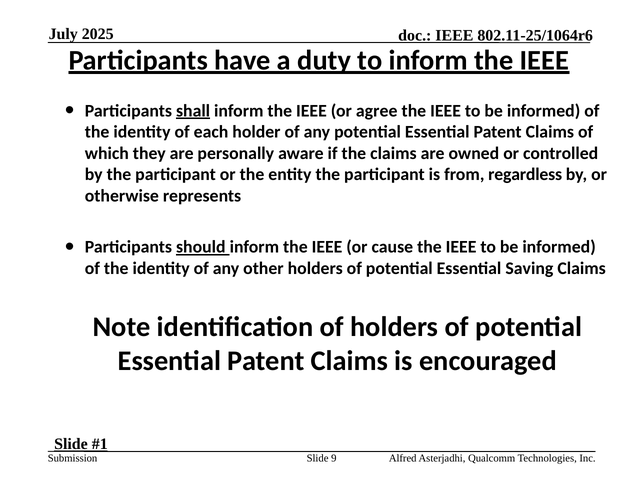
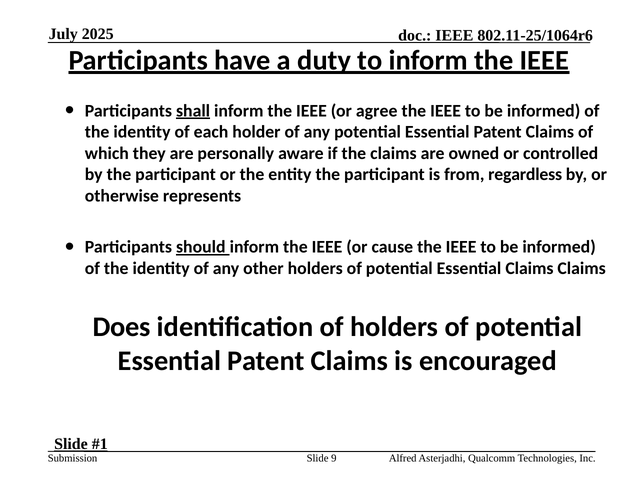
Essential Saving: Saving -> Claims (529, 269)
Note: Note -> Does (122, 327)
